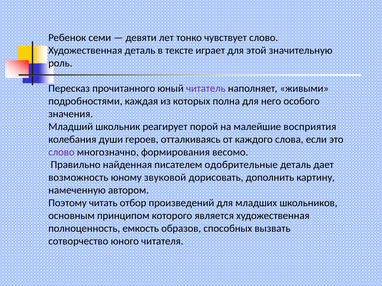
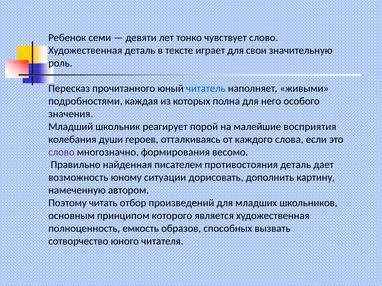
этой: этой -> свои (256, 50)
читатель colour: purple -> blue (206, 89)
одобрительные: одобрительные -> противостояния (241, 165)
звуковой: звуковой -> ситуации (165, 178)
